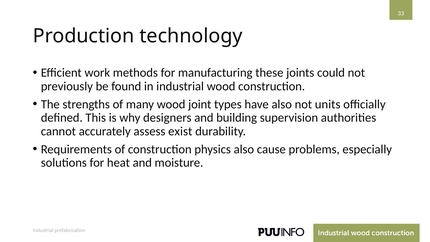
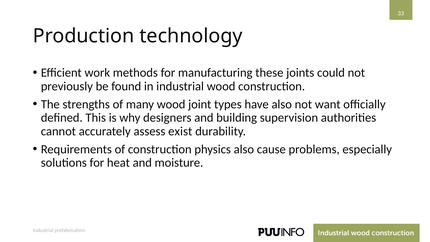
units: units -> want (328, 104)
